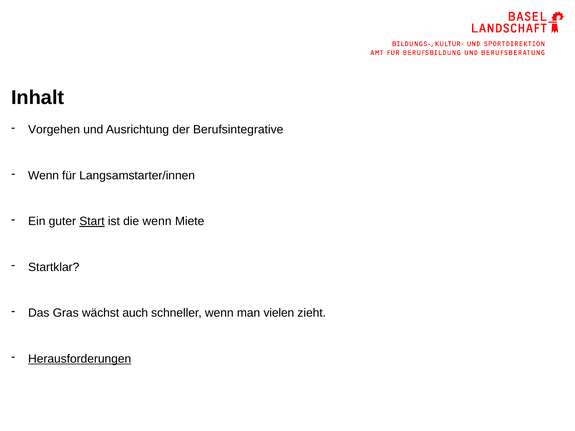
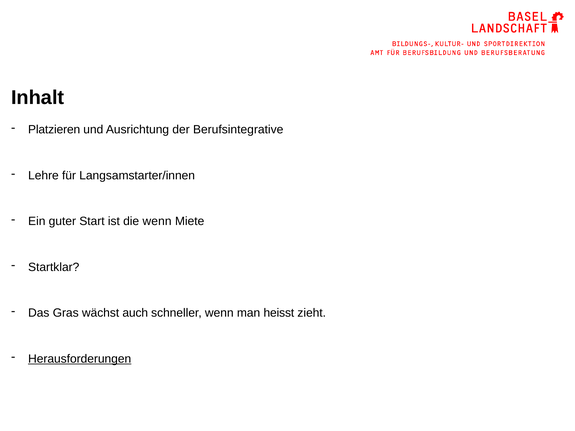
Vorgehen: Vorgehen -> Platzieren (54, 130)
Wenn: Wenn -> Lehre (43, 176)
Start underline: present -> none (92, 221)
vielen: vielen -> heisst (279, 313)
